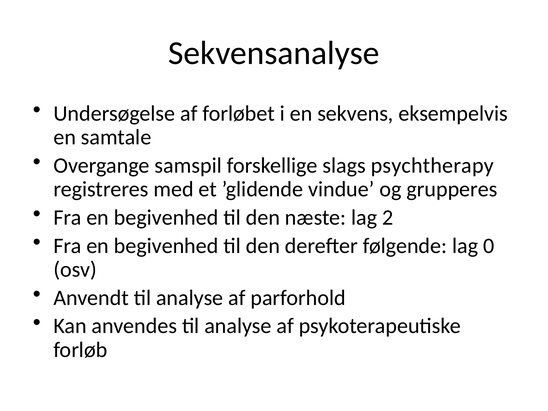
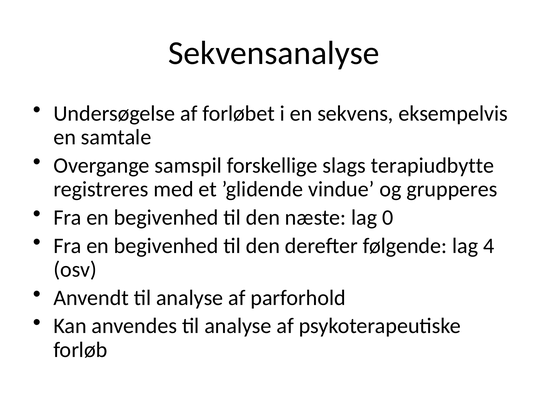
psychtherapy: psychtherapy -> terapiudbytte (432, 165)
2: 2 -> 0 (388, 218)
0: 0 -> 4 (489, 246)
